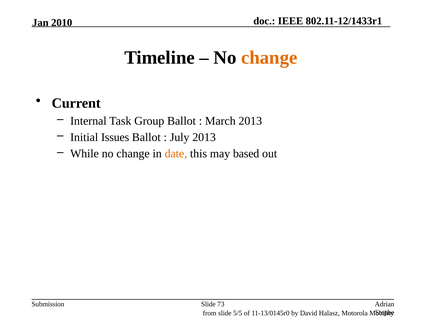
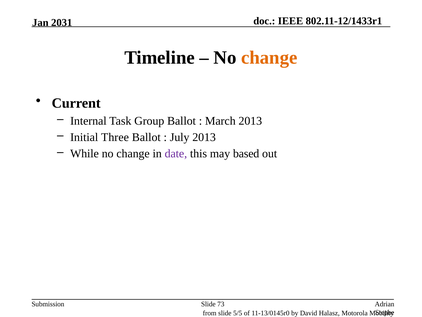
2010: 2010 -> 2031 (62, 23)
Issues: Issues -> Three (115, 137)
date colour: orange -> purple (176, 153)
